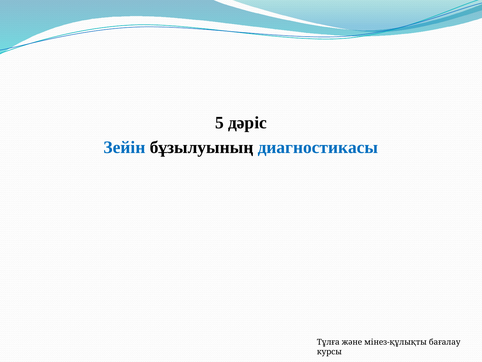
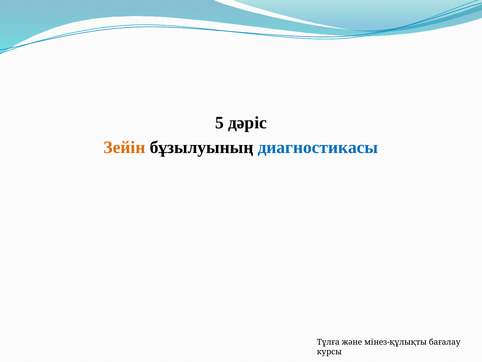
Зейін colour: blue -> orange (124, 147)
